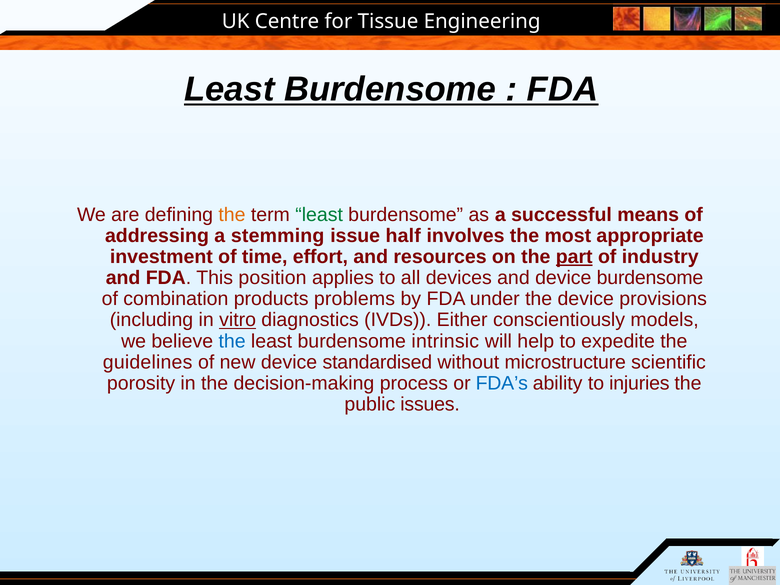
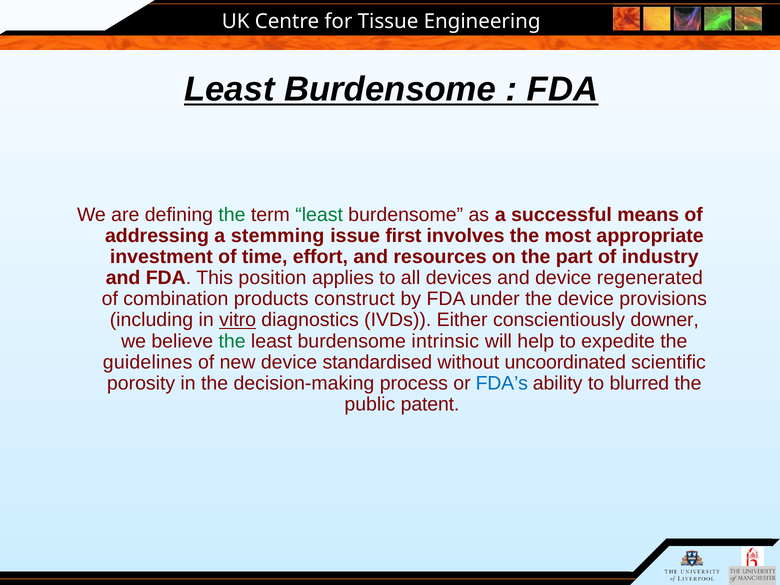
the colour: orange -> green (232, 215)
half: half -> first (403, 236)
part underline: present -> none (574, 257)
device burdensome: burdensome -> regenerated (650, 278)
problems: problems -> construct (354, 299)
models: models -> downer (665, 320)
the colour: blue -> green (232, 341)
microstructure: microstructure -> uncoordinated (565, 362)
injuries: injuries -> blurred (639, 383)
issues: issues -> patent (430, 404)
